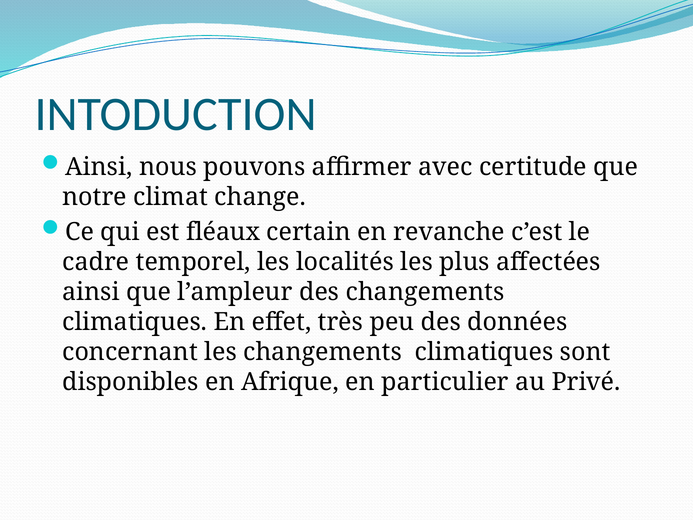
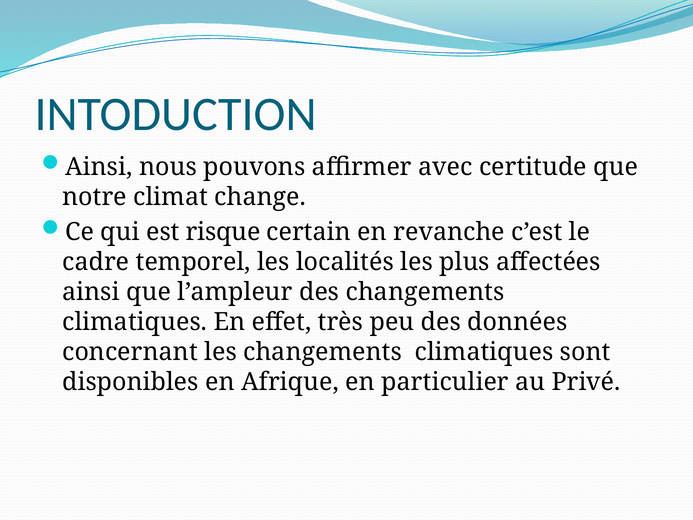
fléaux: fléaux -> risque (223, 232)
